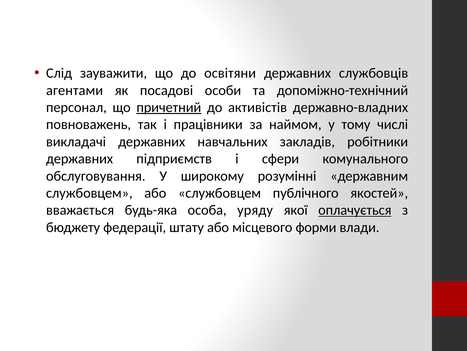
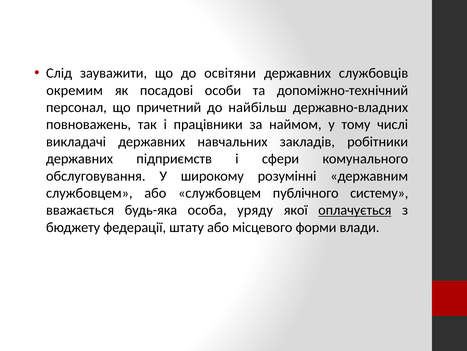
агентами: агентами -> окремим (75, 90)
причетний underline: present -> none (169, 107)
активістів: активістів -> найбільш (258, 107)
якостей: якостей -> систему (379, 193)
